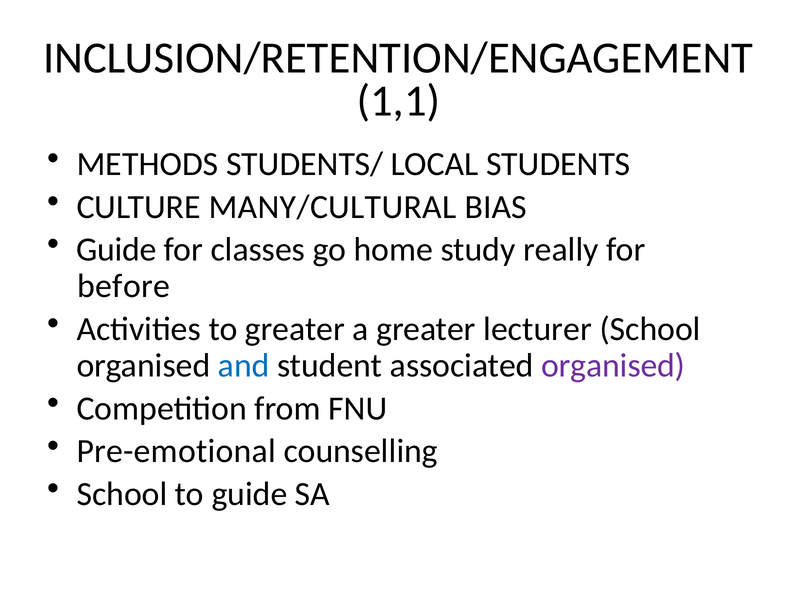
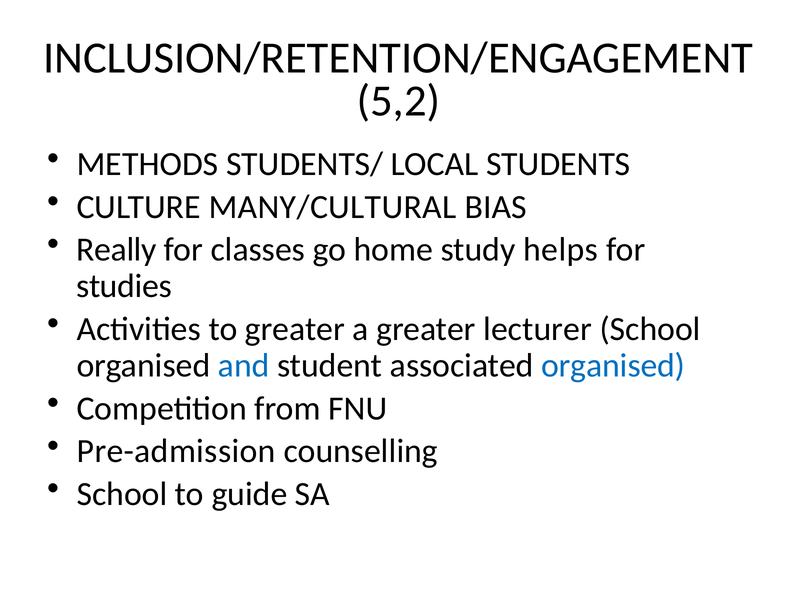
1,1: 1,1 -> 5,2 (399, 101)
Guide: Guide -> Really (116, 250)
really: really -> helps (561, 250)
before: before -> studies (124, 286)
organised colour: purple -> blue (613, 365)
Pre-emotional: Pre-emotional -> Pre-admission (176, 451)
